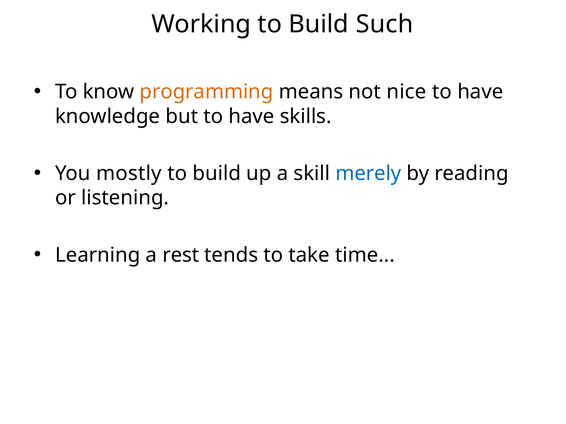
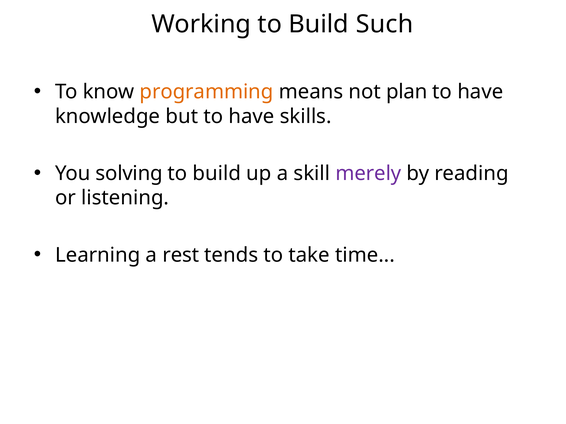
nice: nice -> plan (407, 92)
mostly: mostly -> solving (129, 174)
merely colour: blue -> purple (368, 174)
